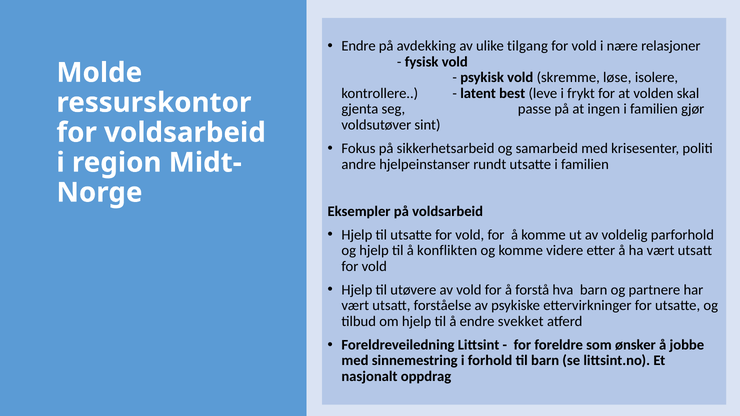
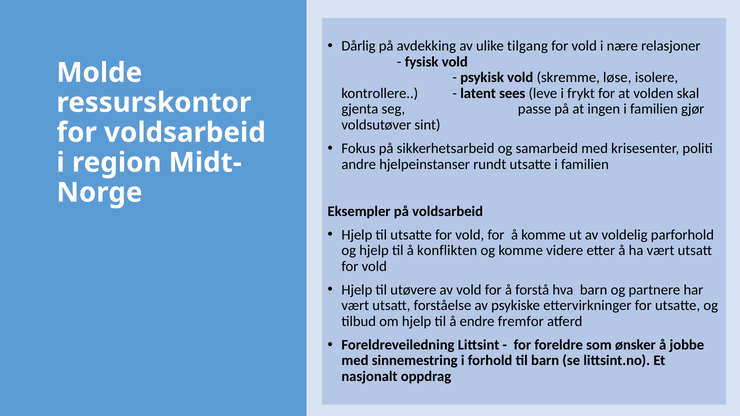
Endre: Endre -> Dårlig (359, 46)
best: best -> sees (512, 93)
svekket: svekket -> fremfor (521, 322)
